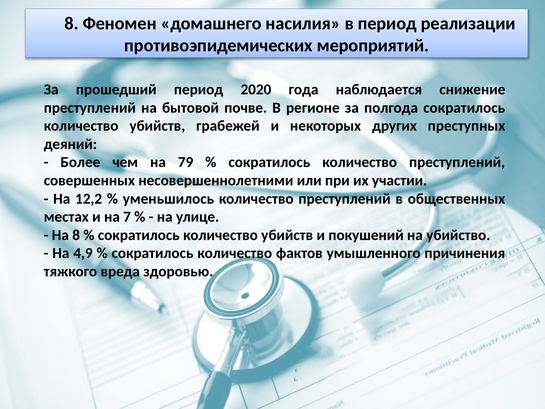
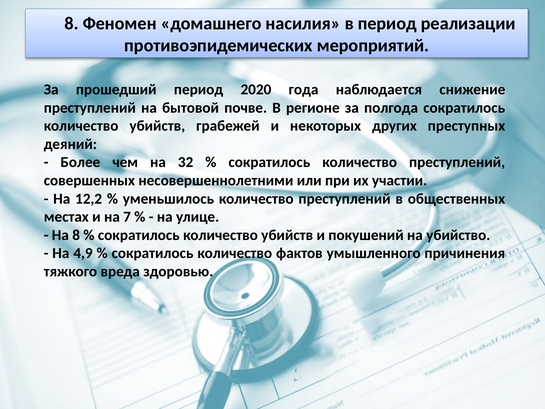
79: 79 -> 32 (186, 162)
